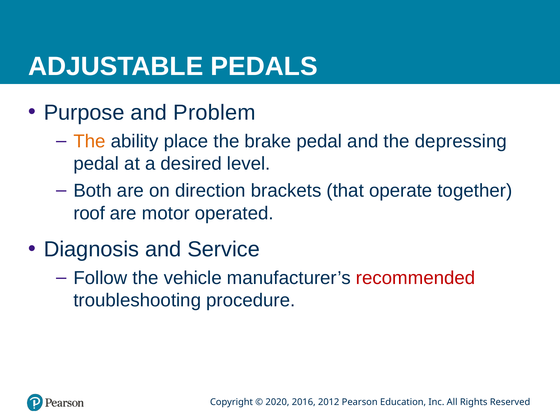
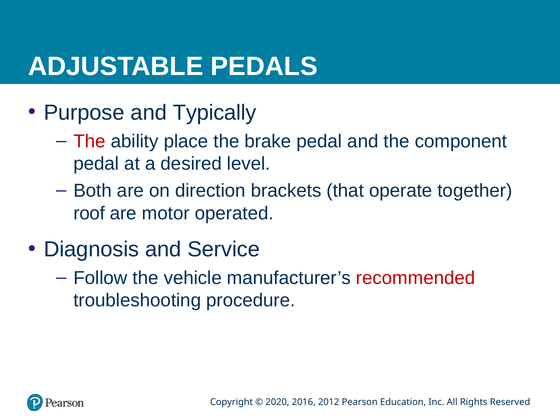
Problem: Problem -> Typically (215, 113)
The colour: orange -> red (90, 141)
depressing: depressing -> component (461, 141)
